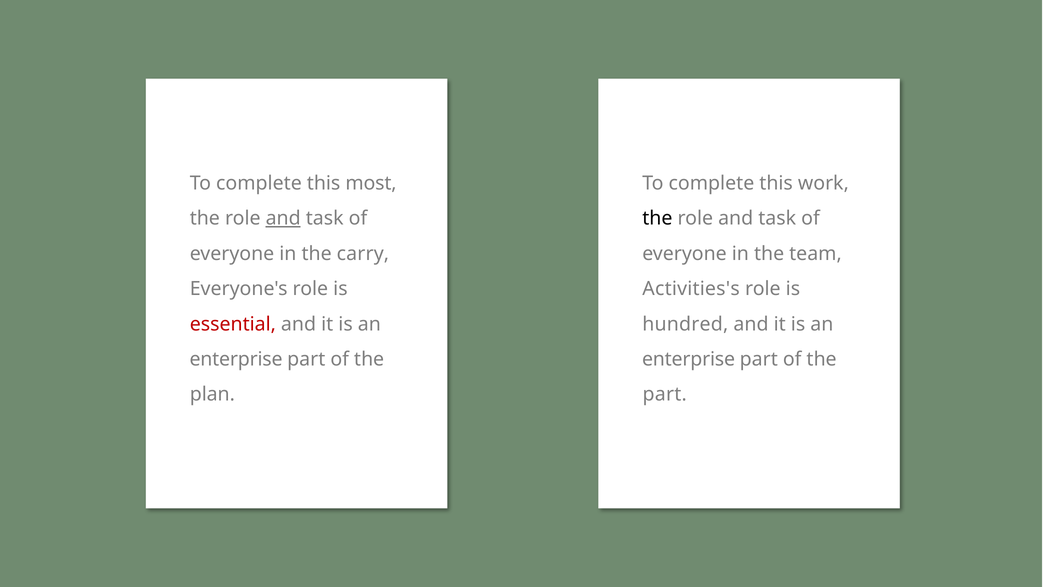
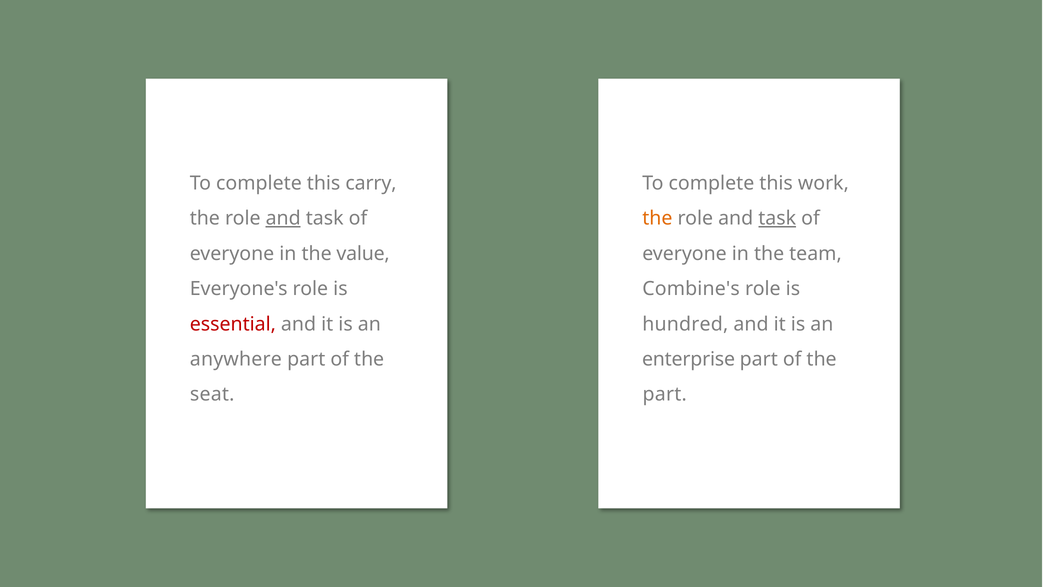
most: most -> carry (371, 183)
the colour: black -> orange (657, 218)
task underline: none -> present (777, 218)
carry: carry -> value (363, 254)
Activities's: Activities's -> Combine's (691, 289)
enterprise: enterprise -> anywhere (236, 359)
plan: plan -> seat (212, 394)
